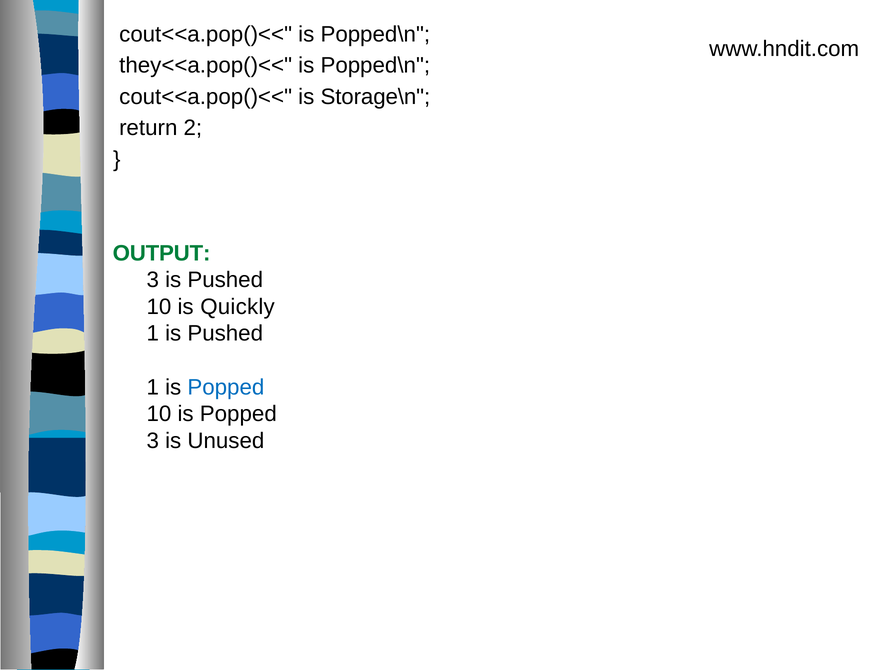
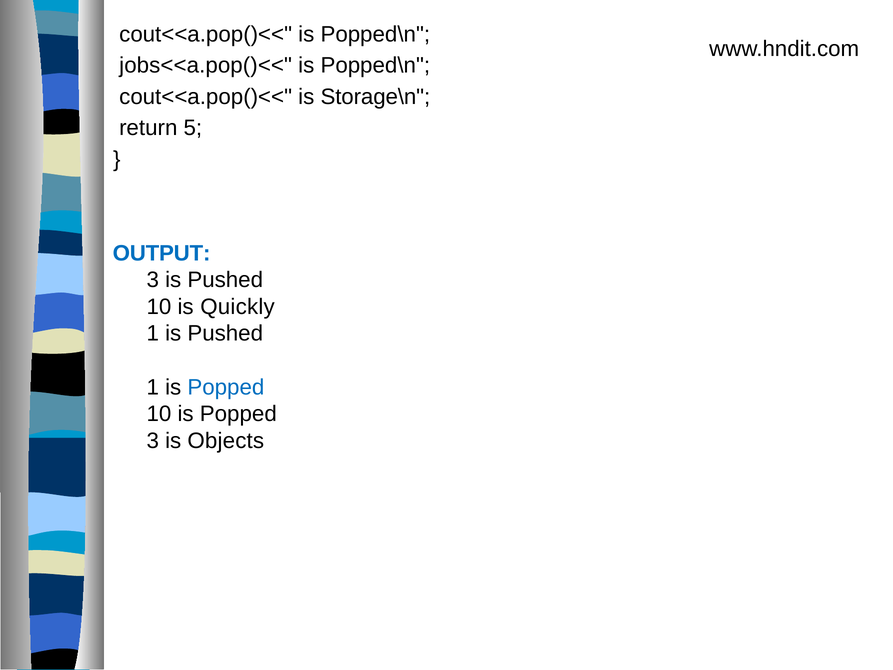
they<<a.pop()<<: they<<a.pop()<< -> jobs<<a.pop()<< (206, 66)
2: 2 -> 5 (193, 128)
OUTPUT colour: green -> blue (162, 253)
Unused: Unused -> Objects (226, 441)
